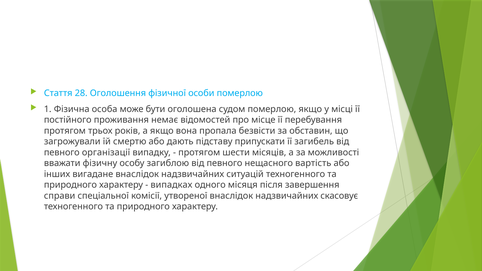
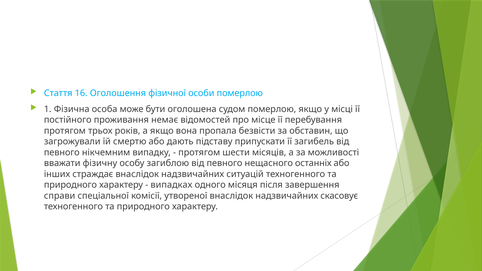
28: 28 -> 16 (81, 93)
організації: організації -> нікчемним (106, 153)
вартість: вартість -> останніх (313, 163)
вигадане: вигадане -> страждає (93, 174)
